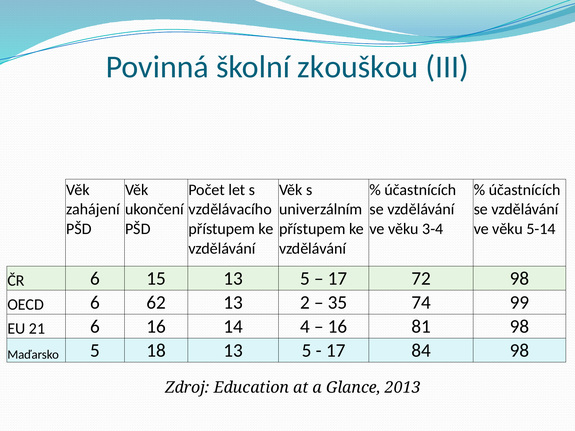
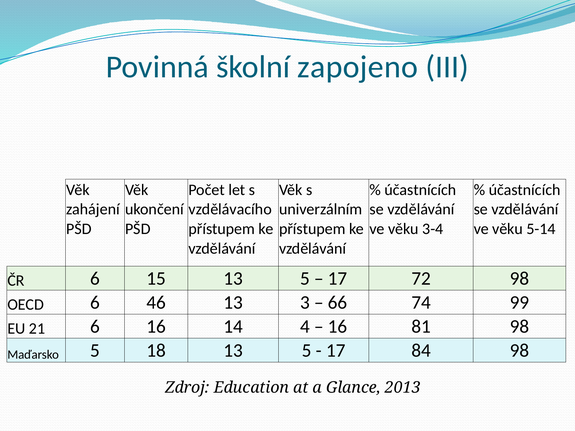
zkouškou: zkouškou -> zapojeno (358, 67)
62: 62 -> 46 (156, 303)
2: 2 -> 3 (305, 303)
35: 35 -> 66 (338, 303)
